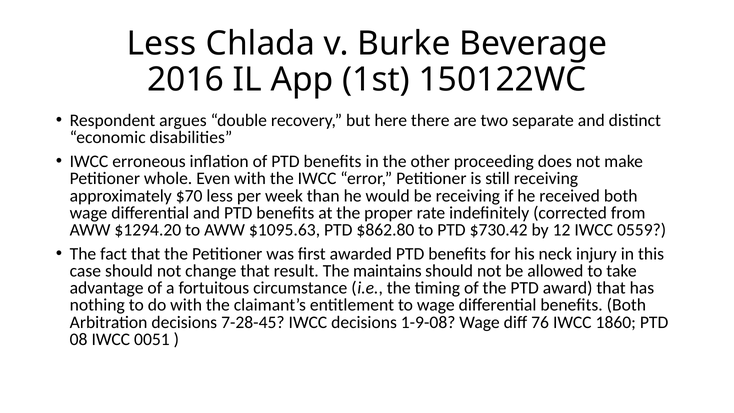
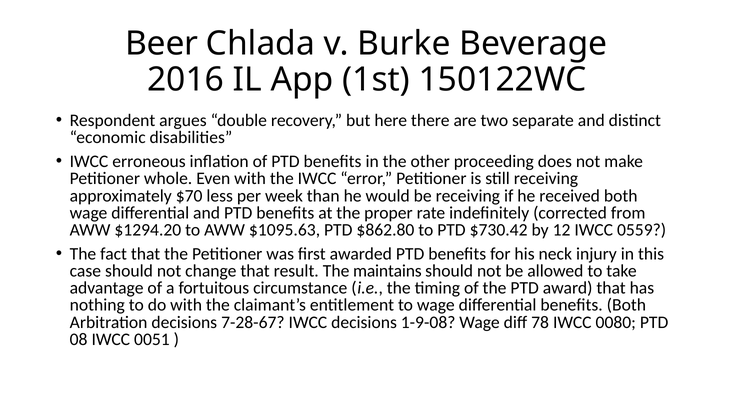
Less: Less -> Beer (162, 43)
7-28-45: 7-28-45 -> 7-28-67 (253, 322)
76: 76 -> 78 (540, 322)
1860: 1860 -> 0080 (616, 322)
